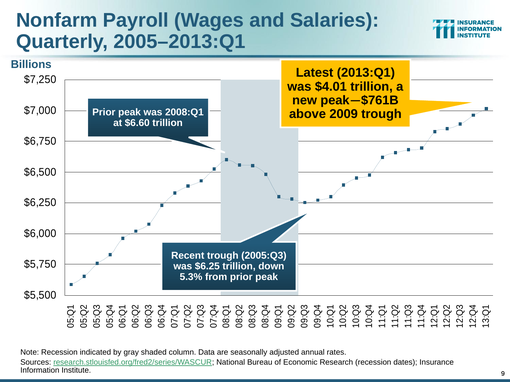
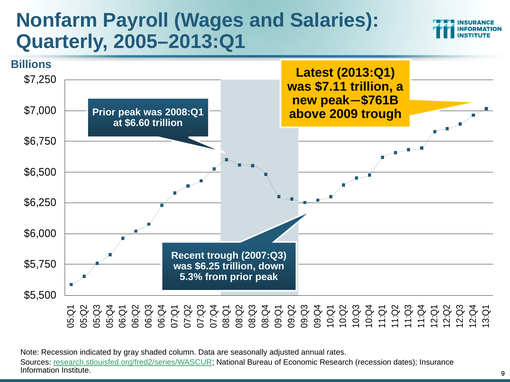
$4.01: $4.01 -> $7.11 (331, 87)
2005:Q3: 2005:Q3 -> 2007:Q3 (264, 256)
